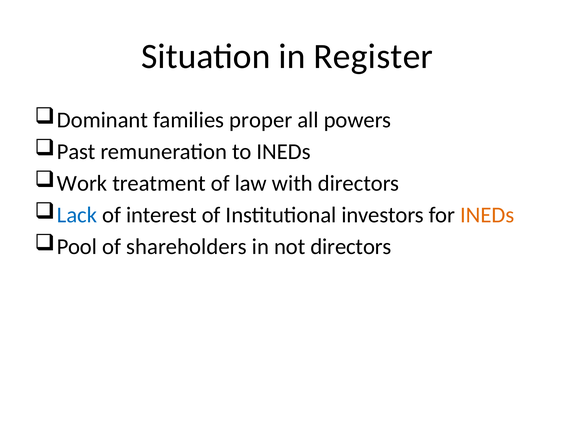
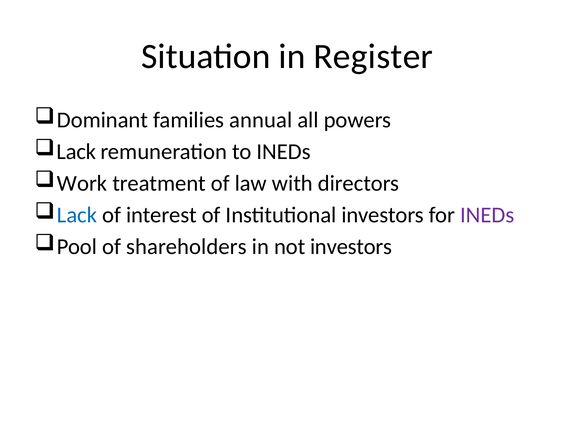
proper: proper -> annual (261, 120)
Past: Past -> Lack (76, 152)
INEDs colour: orange -> purple (487, 215)
not directors: directors -> investors (351, 247)
